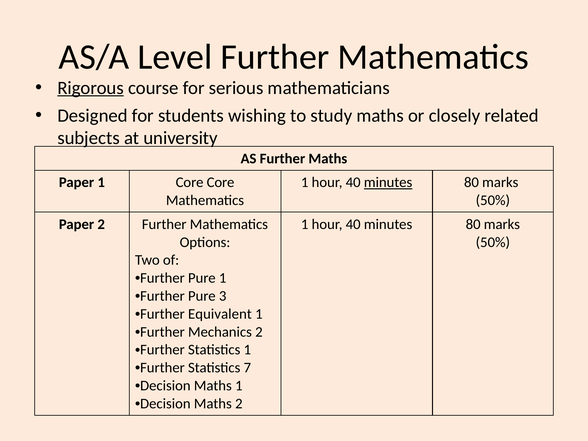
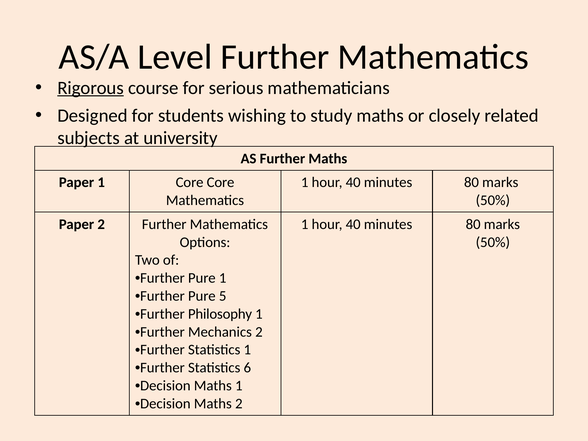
minutes underline: present -> none (388, 182)
3: 3 -> 5 (223, 296)
Equivalent: Equivalent -> Philosophy (220, 314)
7: 7 -> 6 (247, 368)
